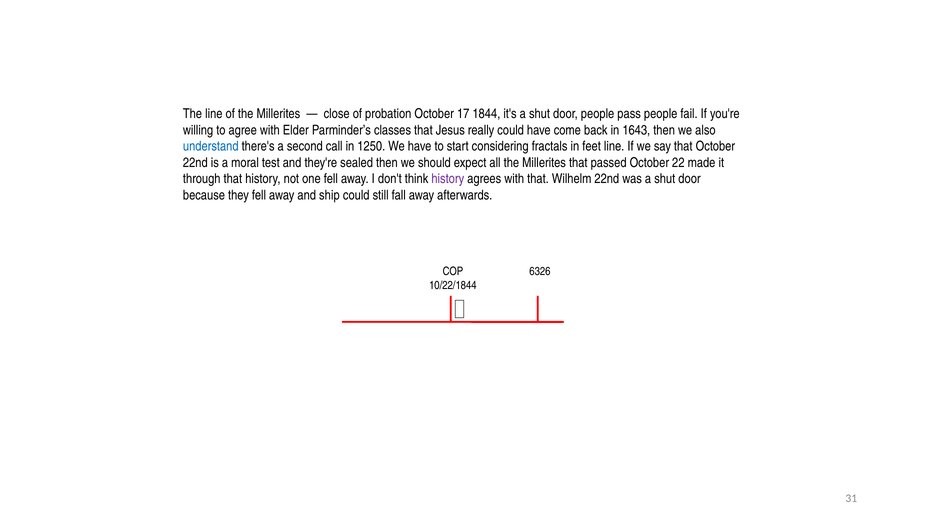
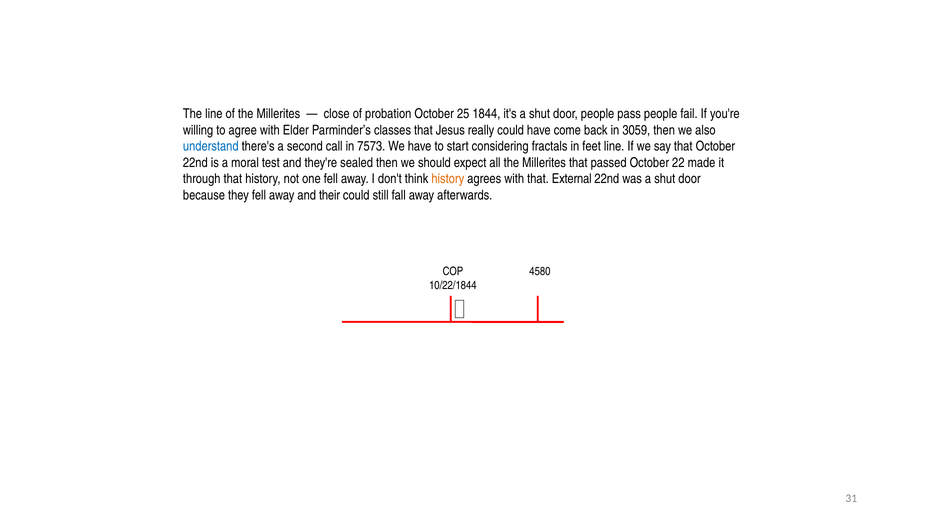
17: 17 -> 25 (463, 114)
1643: 1643 -> 3059 (636, 130)
1250: 1250 -> 7573 (371, 146)
history colour: purple -> orange (448, 179)
Wilhelm: Wilhelm -> External (572, 179)
ship: ship -> their (330, 195)
6326: 6326 -> 4580 (540, 272)
